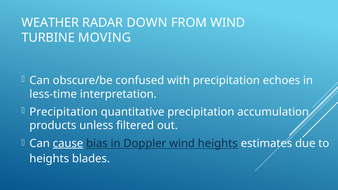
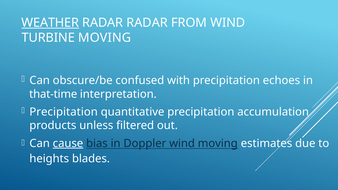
WEATHER underline: none -> present (50, 23)
RADAR DOWN: DOWN -> RADAR (147, 23)
less-time: less-time -> that-time (53, 94)
wind heights: heights -> moving (218, 143)
